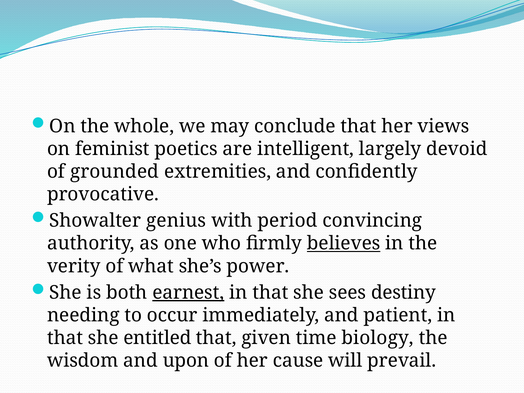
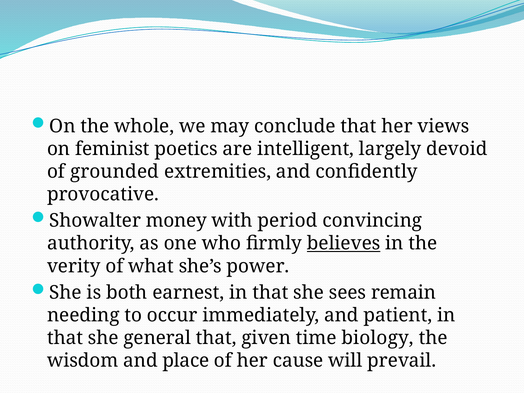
genius: genius -> money (176, 221)
earnest underline: present -> none (188, 293)
destiny: destiny -> remain (403, 293)
entitled: entitled -> general (157, 338)
upon: upon -> place (186, 361)
